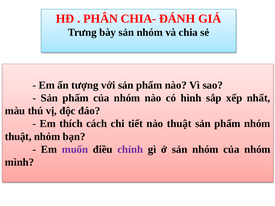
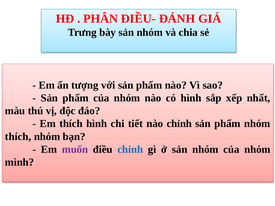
CHIA-: CHIA- -> ĐIỀU- (138, 19)
thích cách: cách -> hình (97, 124)
nào thuật: thuật -> chỉnh (179, 124)
thuật: thuật -> thích (18, 137)
chỉnh colour: purple -> blue (130, 149)
